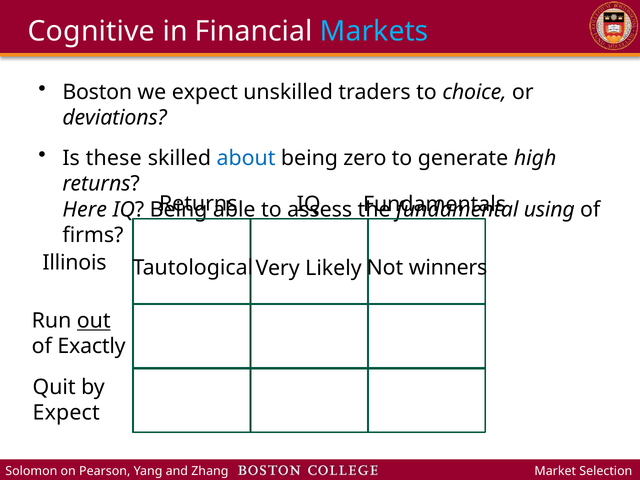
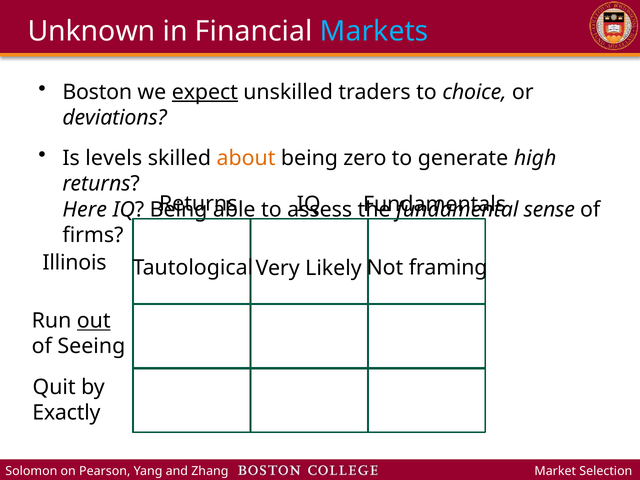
Cognitive: Cognitive -> Unknown (92, 31)
expect underline: none -> present (205, 92)
these: these -> levels (114, 158)
about colour: blue -> orange (246, 158)
using: using -> sense (549, 209)
winners: winners -> framing (448, 268)
Exactly: Exactly -> Seeing (91, 346)
Expect: Expect -> Exactly (66, 413)
